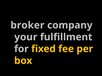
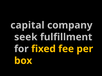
broker: broker -> capital (27, 25)
your: your -> seek (26, 37)
